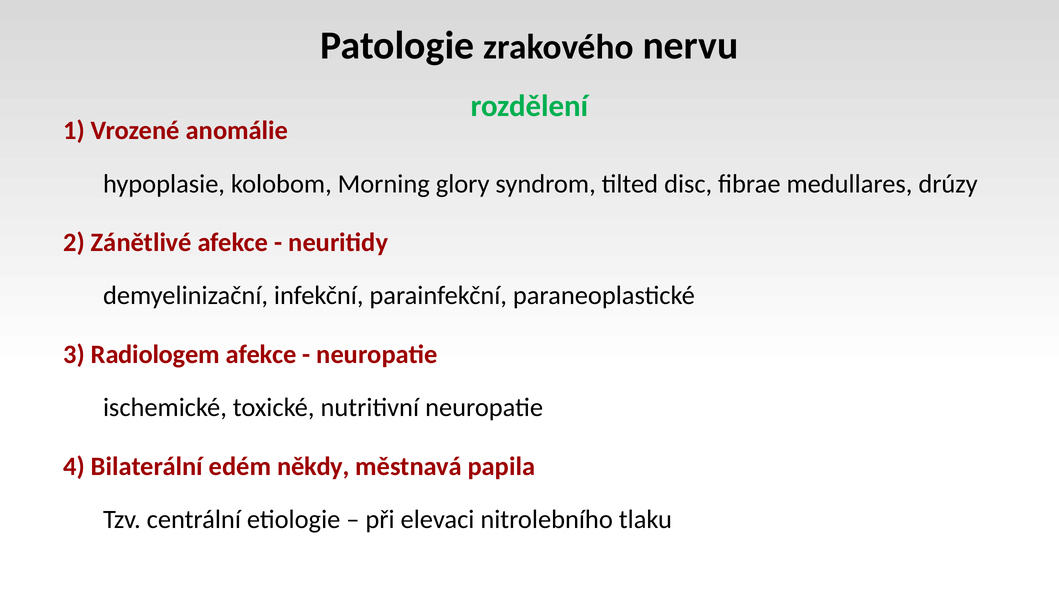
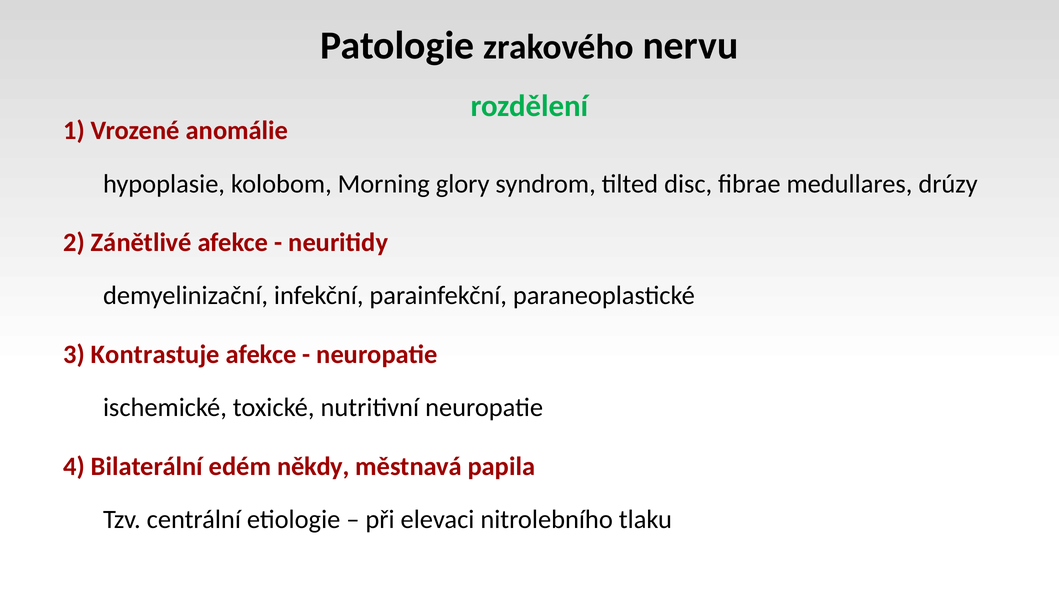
Radiologem: Radiologem -> Kontrastuje (155, 354)
